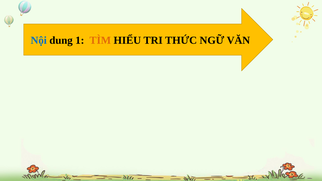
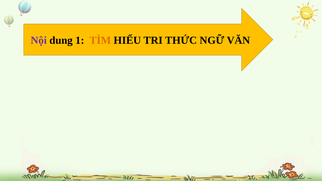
Nội colour: blue -> purple (39, 40)
